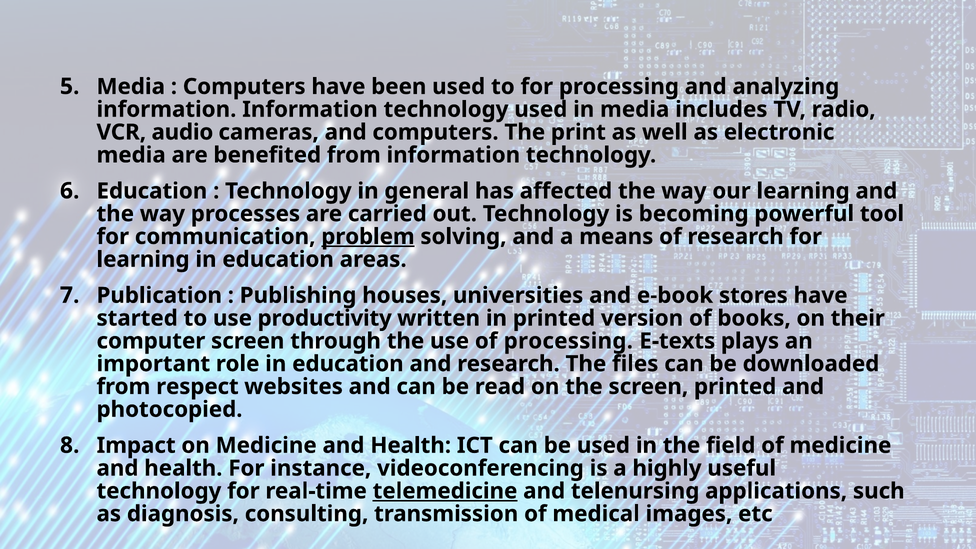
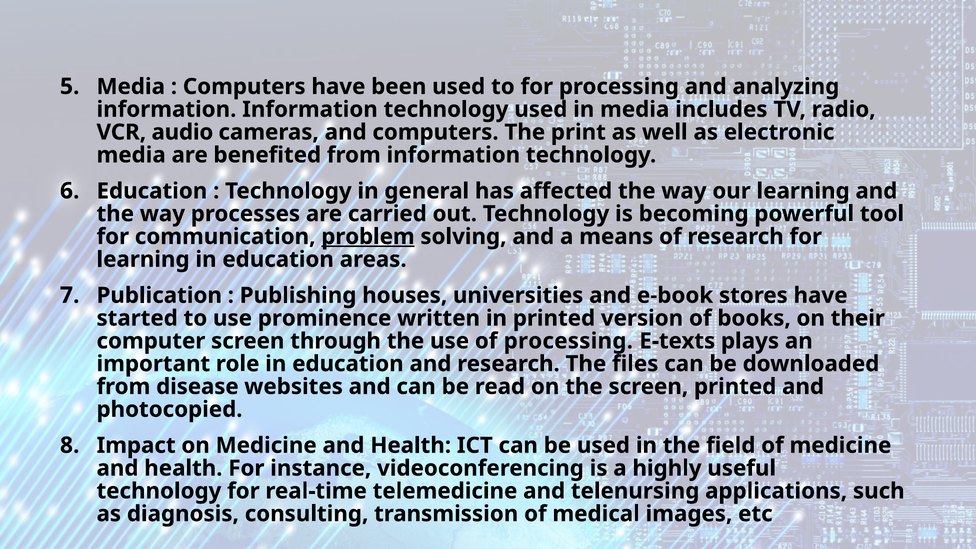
productivity: productivity -> prominence (325, 318)
respect: respect -> disease (197, 387)
telemedicine underline: present -> none (445, 491)
